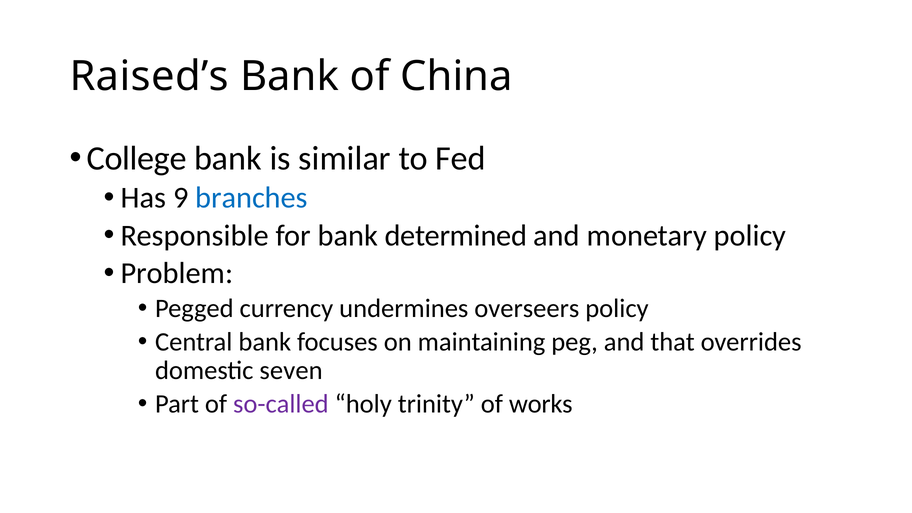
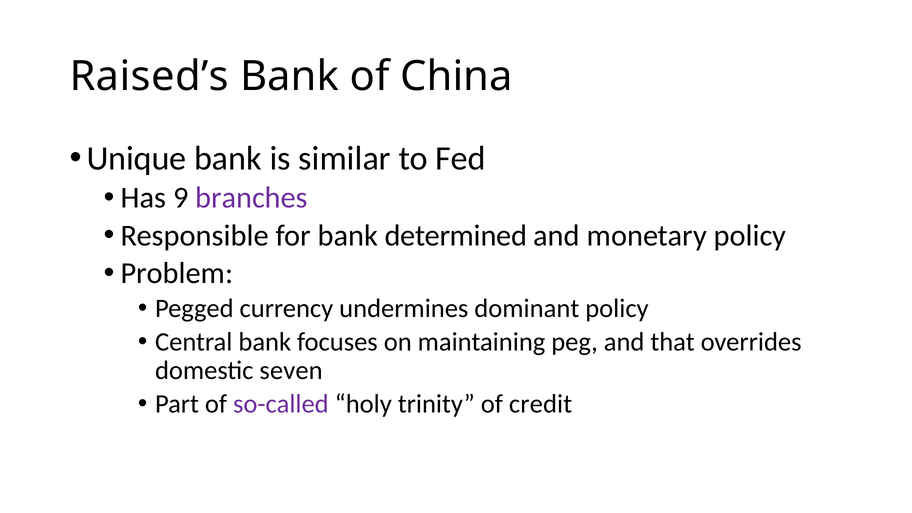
College: College -> Unique (137, 158)
branches colour: blue -> purple (252, 198)
overseers: overseers -> dominant (527, 309)
works: works -> credit (541, 404)
